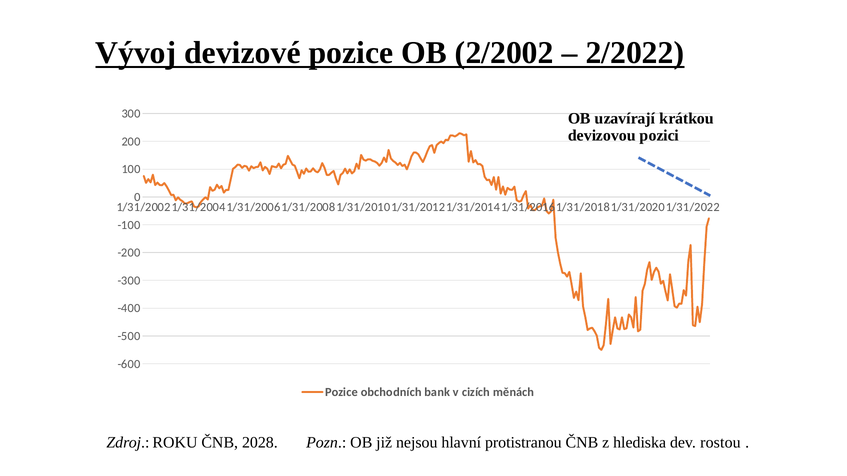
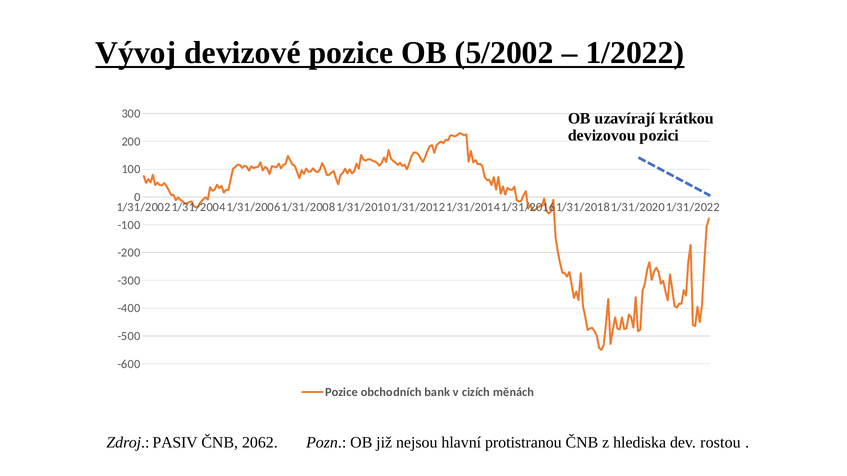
2/2002: 2/2002 -> 5/2002 (504, 53)
2/2022: 2/2022 -> 1/2022 (635, 53)
ROKU: ROKU -> PASIV (175, 443)
2028: 2028 -> 2062 (260, 443)
